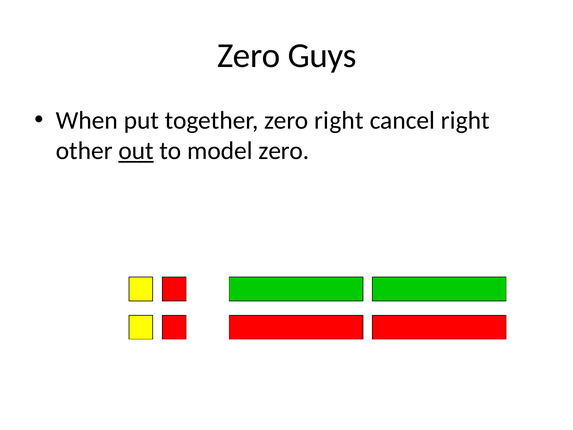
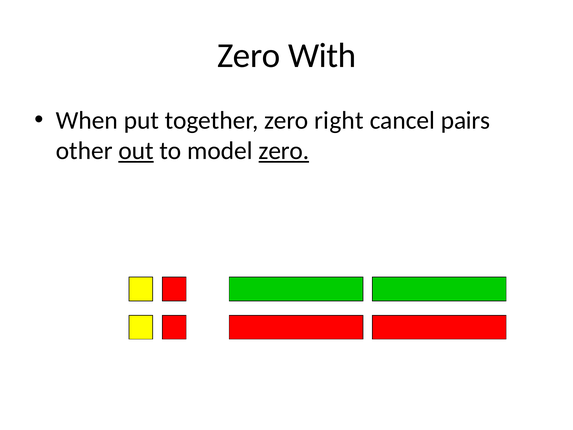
Guys: Guys -> With (322, 55)
cancel right: right -> pairs (466, 120)
zero underline: none -> present (284, 151)
